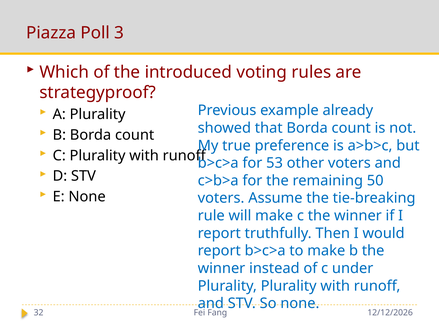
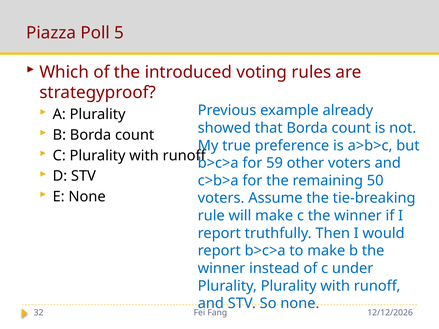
3: 3 -> 5 (119, 33)
53: 53 -> 59 (275, 163)
